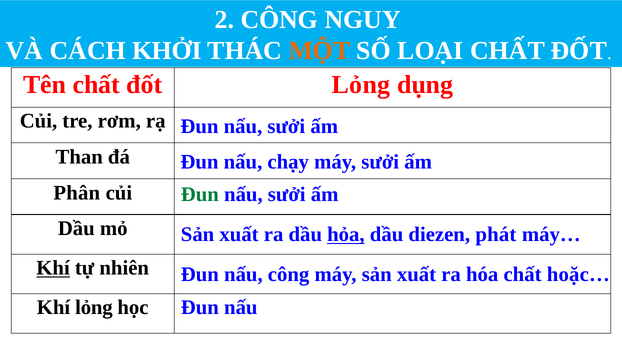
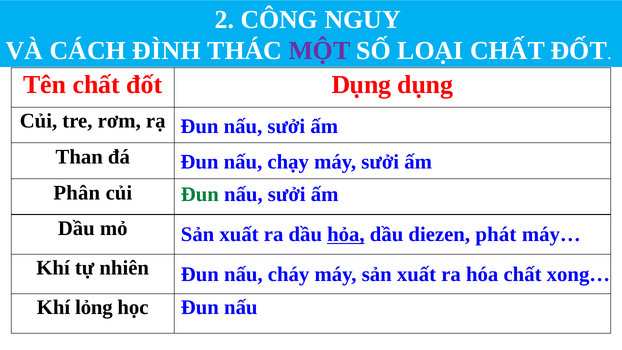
KHỞI: KHỞI -> ĐÌNH (167, 51)
MỘT colour: orange -> purple (319, 51)
đốt Lỏng: Lỏng -> Dụng (361, 84)
Khí underline: present -> none (53, 268)
nấu công: công -> cháy (289, 274)
hoặc…: hoặc… -> xong… (578, 274)
